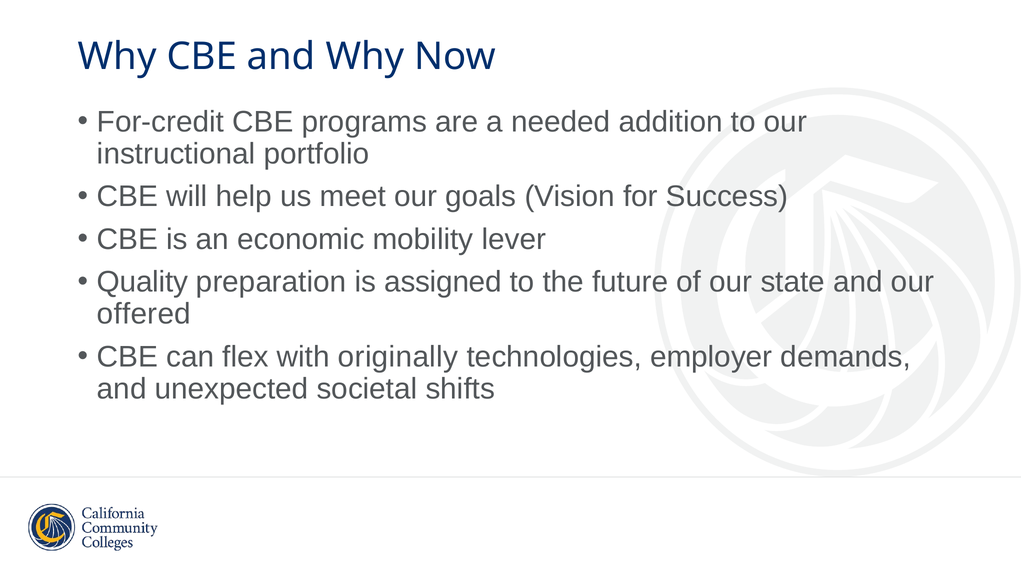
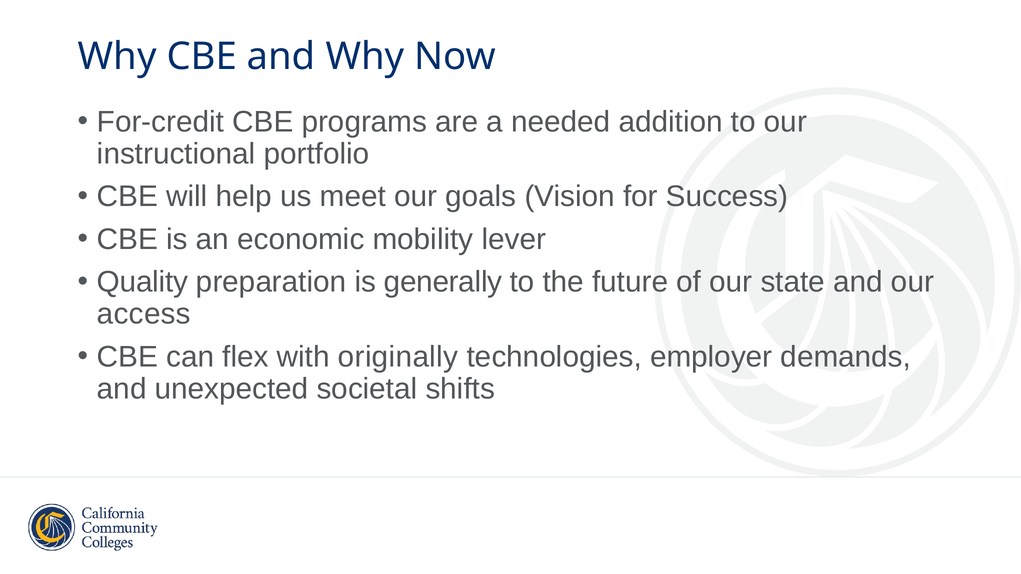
assigned: assigned -> generally (443, 282)
offered: offered -> access (144, 314)
